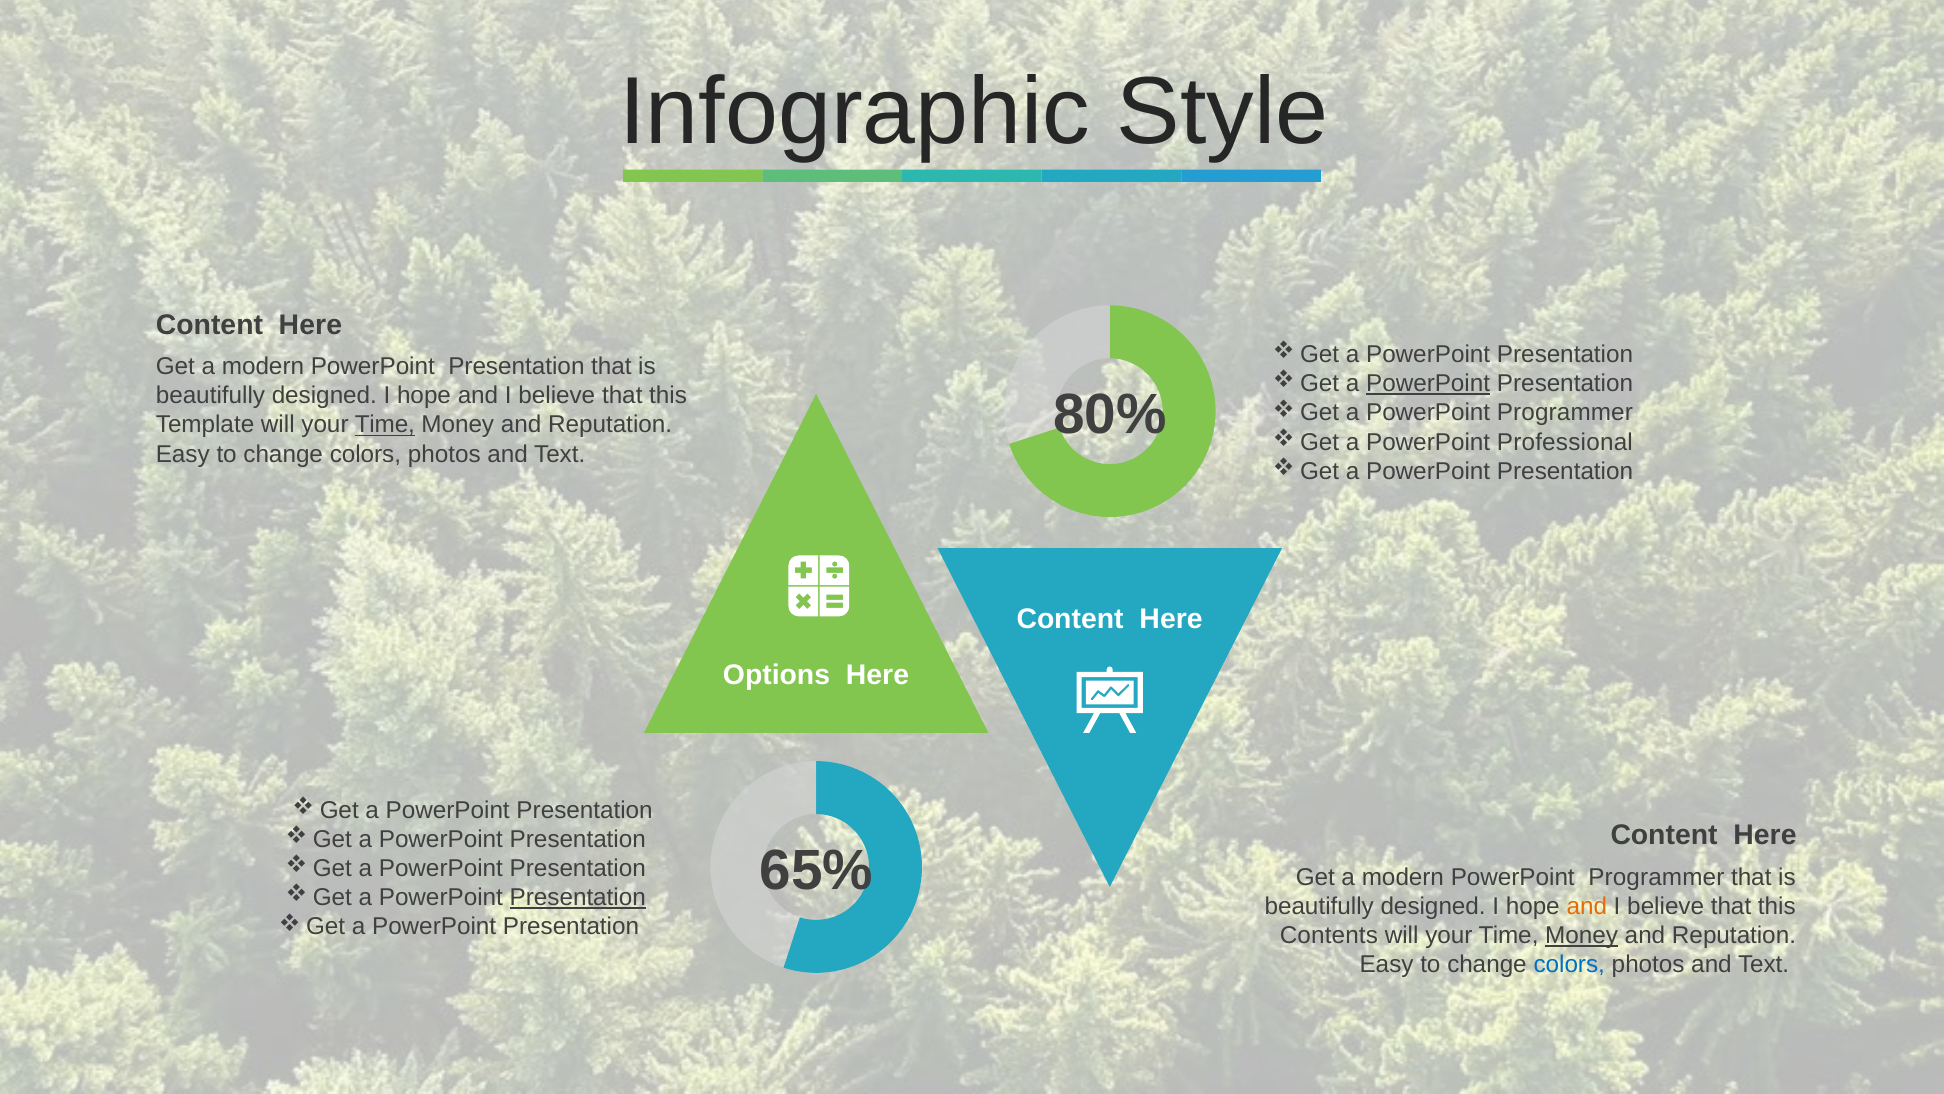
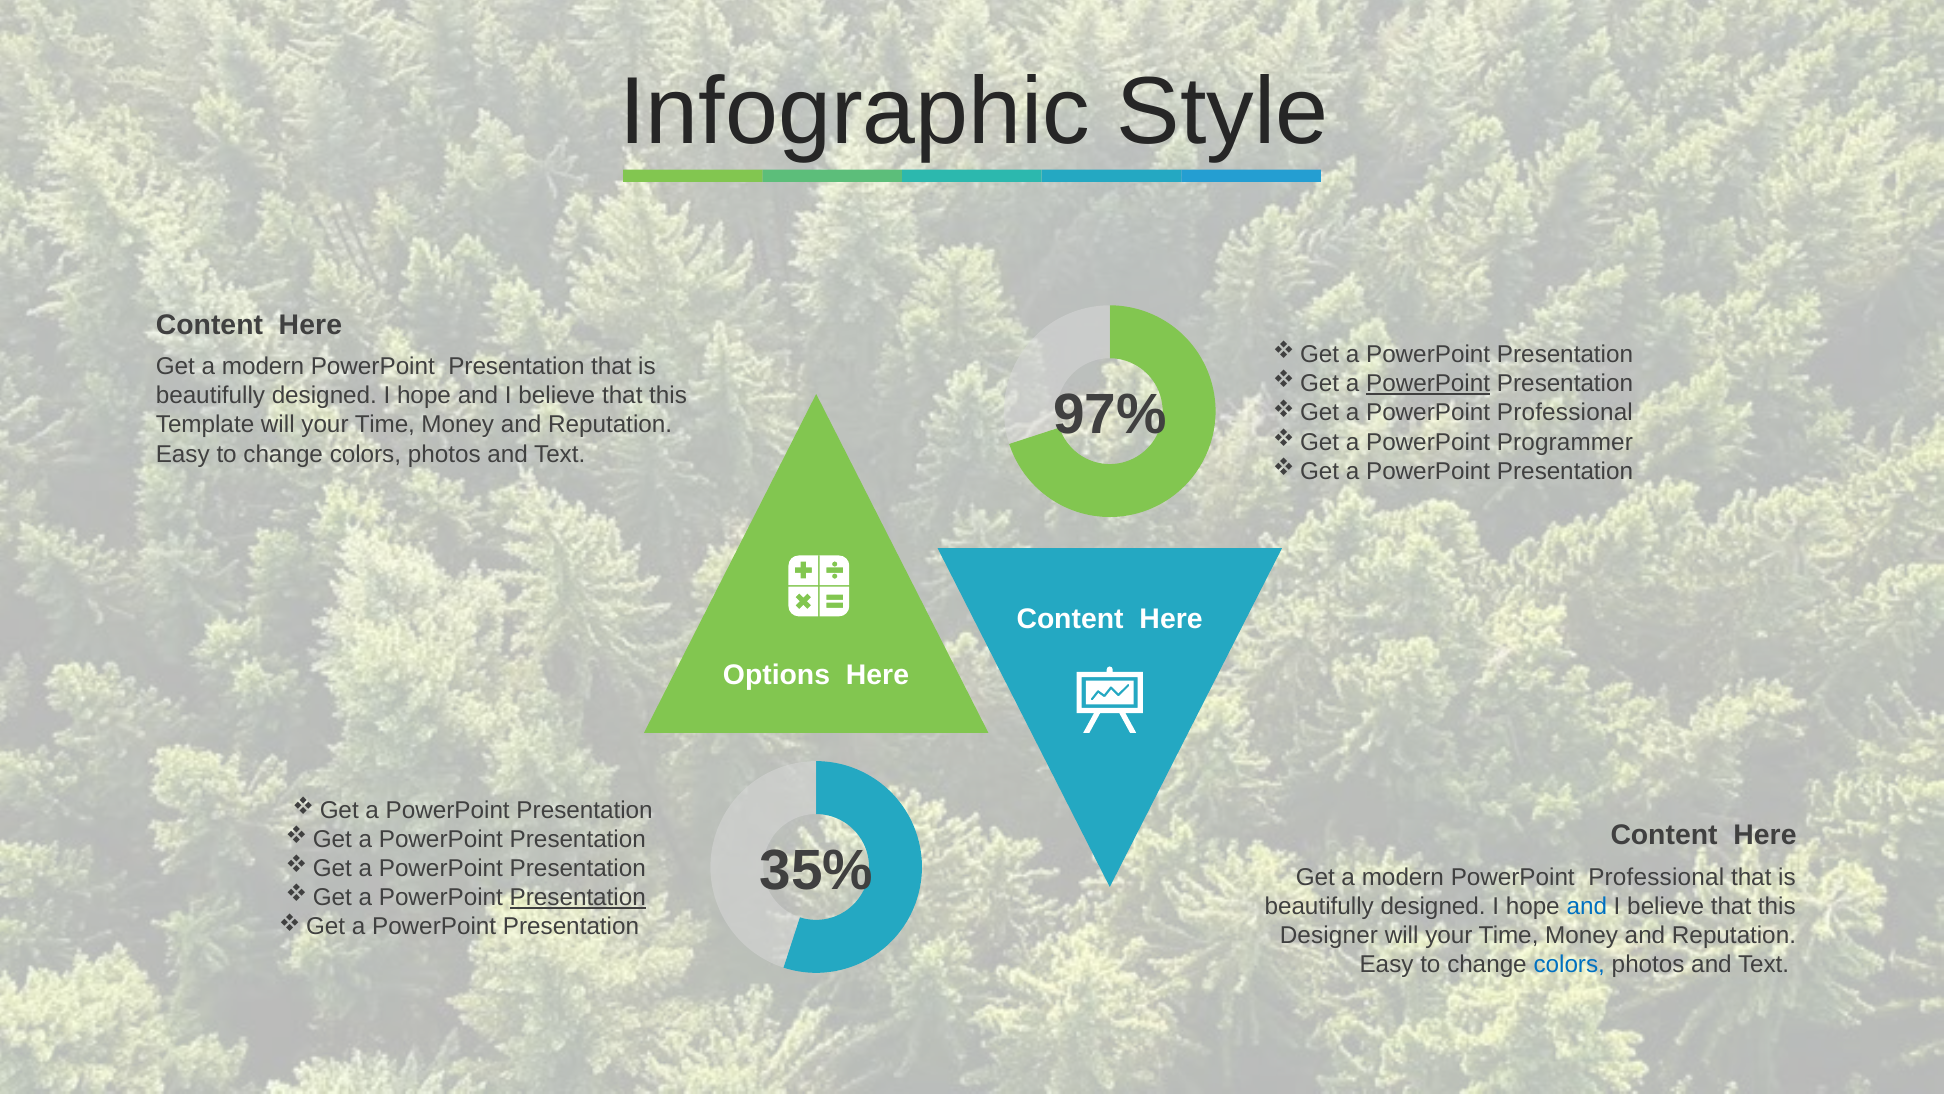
80%: 80% -> 97% (1110, 415)
a PowerPoint Programmer: Programmer -> Professional (1565, 413)
Time underline: present -> none (385, 425)
Professional: Professional -> Programmer (1565, 442)
65%: 65% -> 35% (816, 871)
modern PowerPoint Programmer: Programmer -> Professional (1656, 877)
and colour: orange -> blue (1587, 906)
Contents: Contents -> Designer (1329, 935)
Money underline: present -> none (1582, 935)
